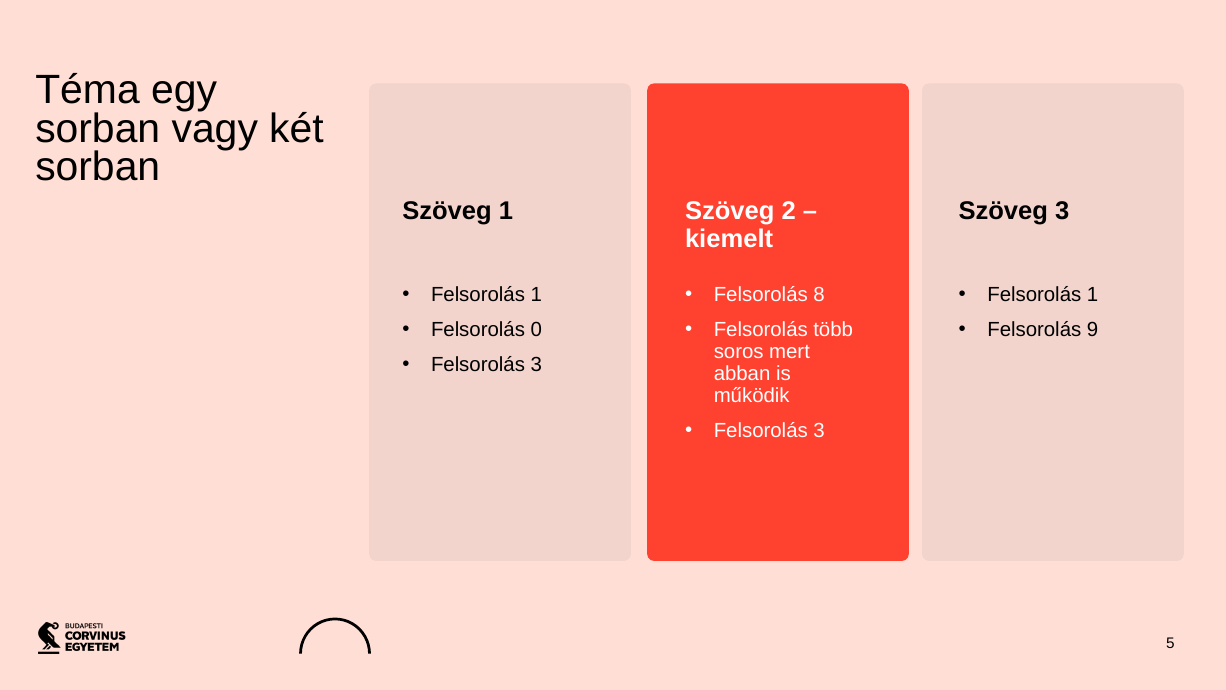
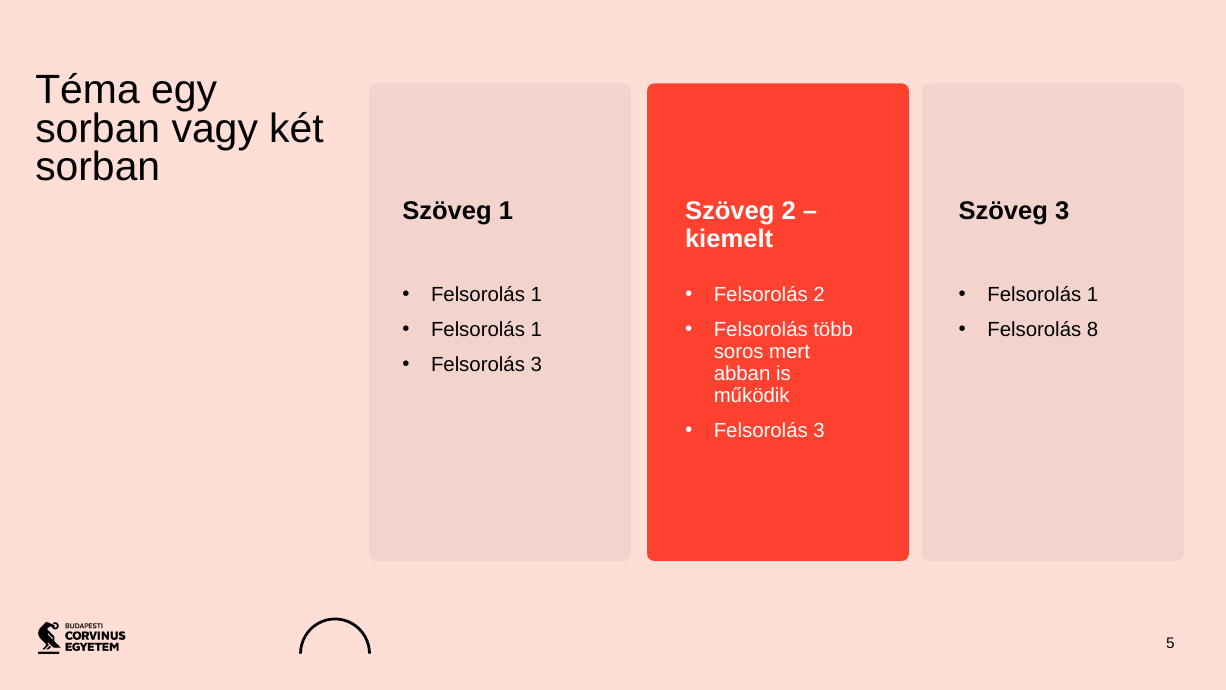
Felsorolás 8: 8 -> 2 (819, 295)
0: 0 -> 1 (536, 330)
9: 9 -> 8 (1093, 330)
